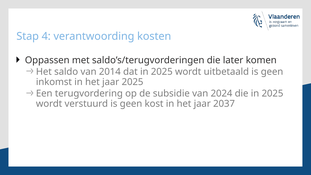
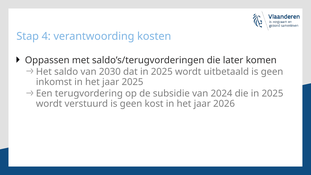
2014: 2014 -> 2030 (110, 72)
2037: 2037 -> 2026 (224, 104)
